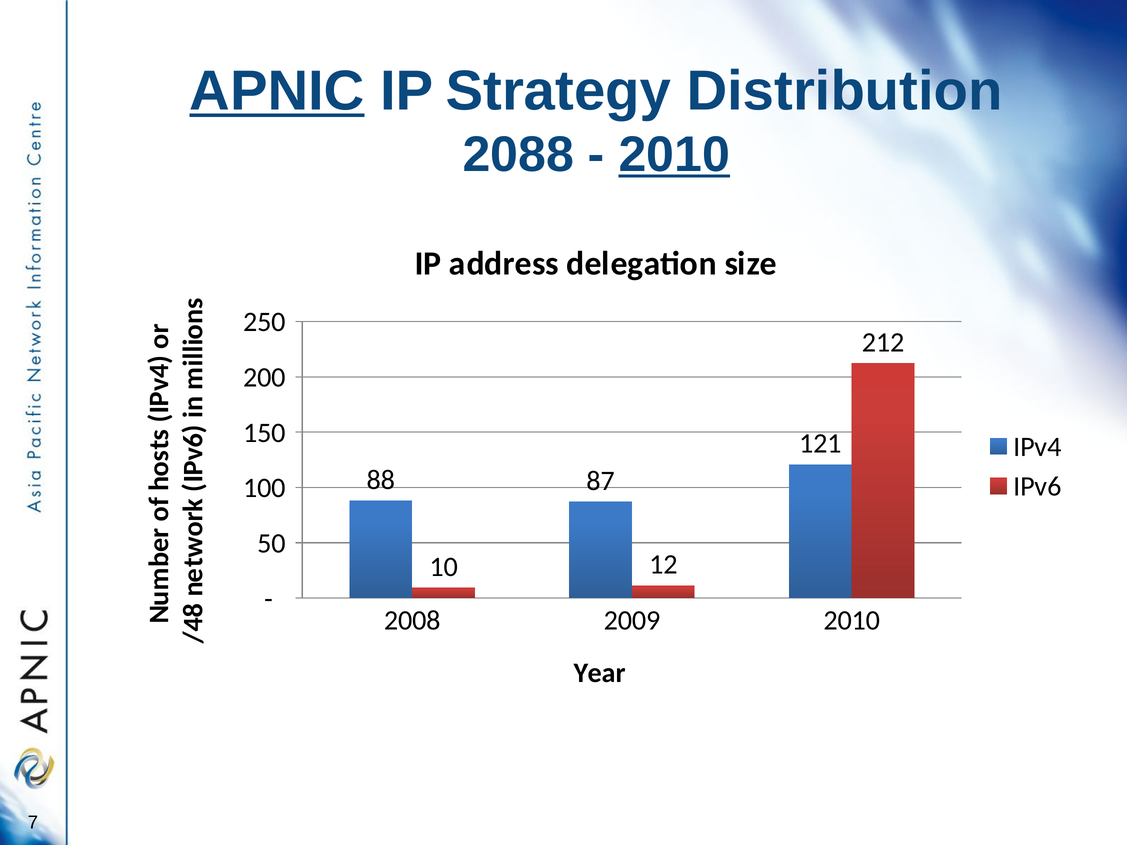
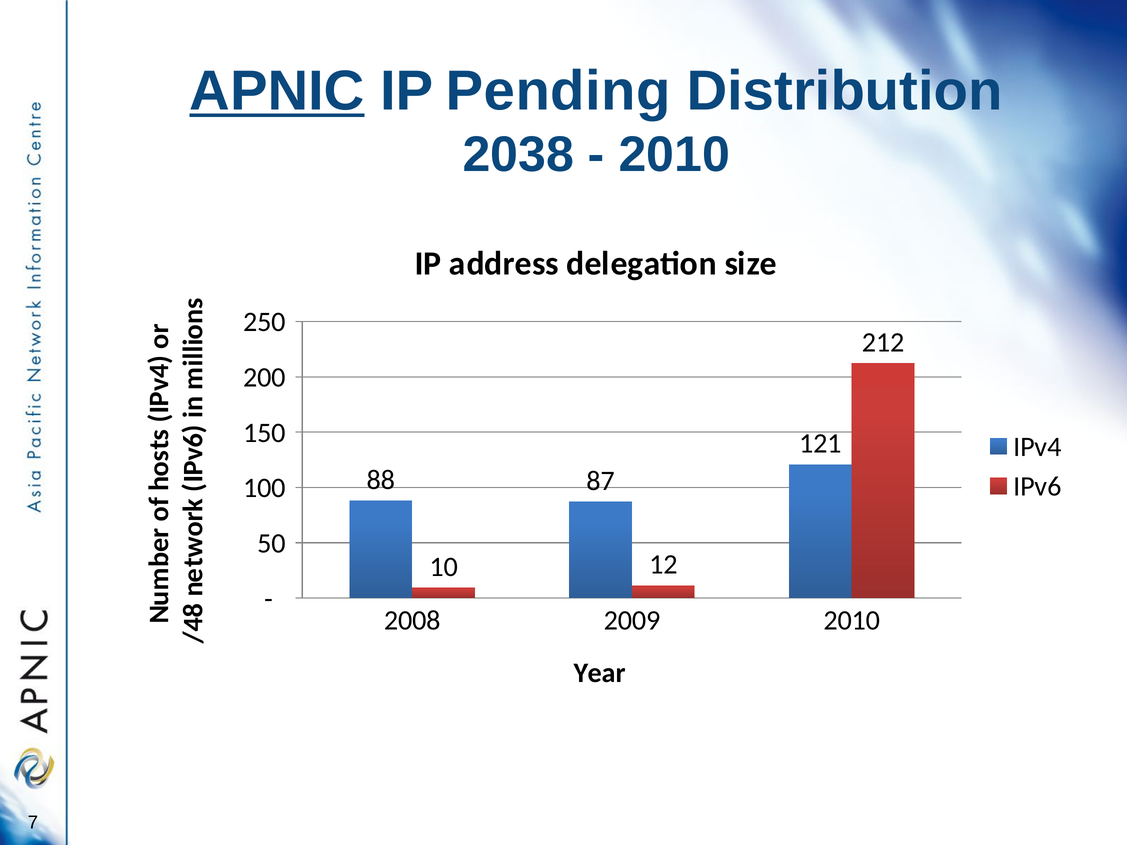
Strategy: Strategy -> Pending (558, 91)
2088: 2088 -> 2038 (518, 155)
2010 underline: present -> none (674, 155)
